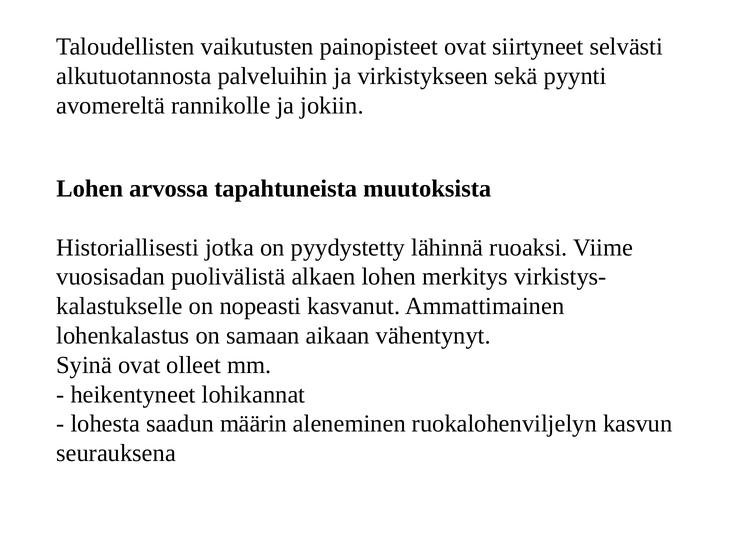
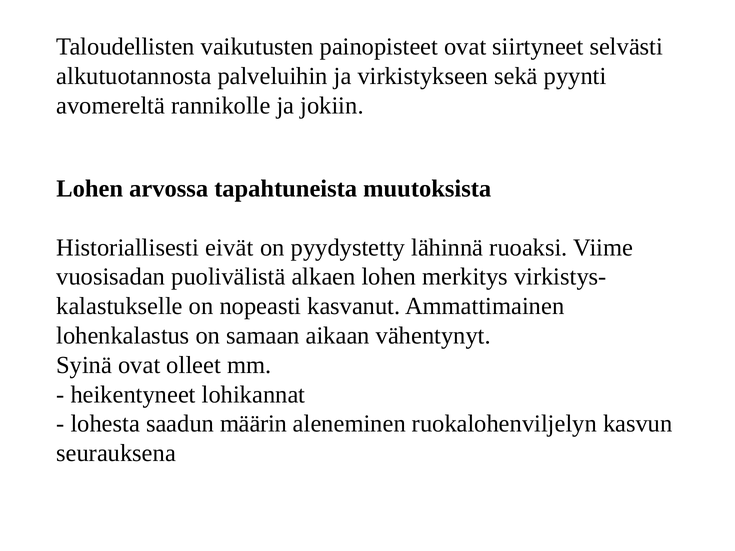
jotka: jotka -> eivät (229, 248)
